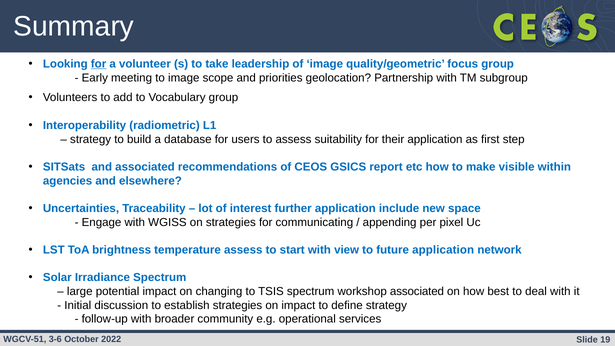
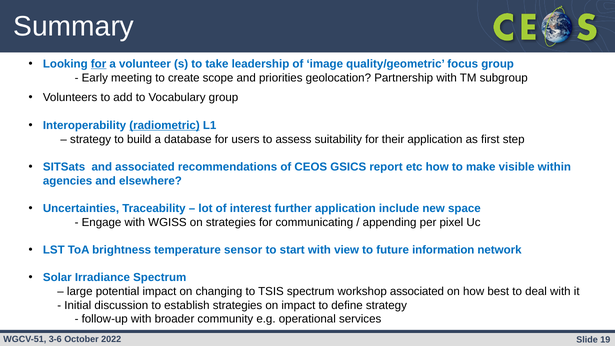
to image: image -> create (184, 78)
radiometric underline: none -> present (165, 125)
temperature assess: assess -> sensor (243, 250)
future application: application -> information (443, 250)
